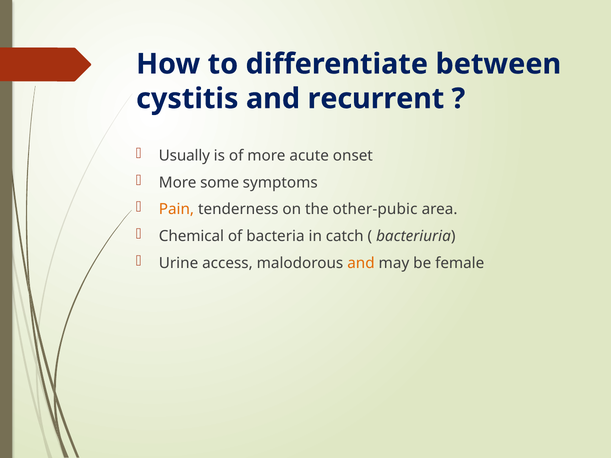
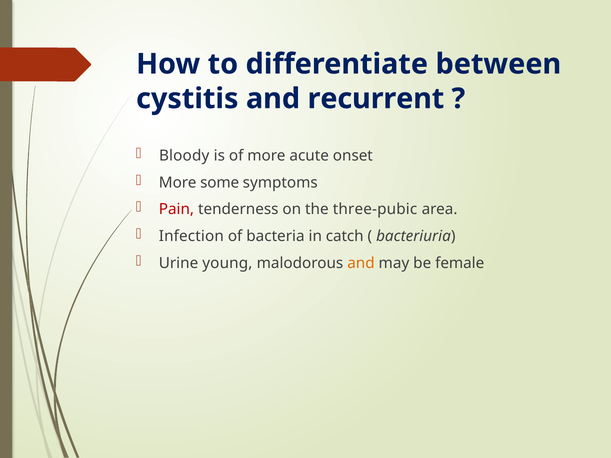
Usually: Usually -> Bloody (184, 156)
Pain colour: orange -> red (176, 210)
other-pubic: other-pubic -> three-pubic (375, 210)
Chemical: Chemical -> Infection (191, 236)
access: access -> young (227, 263)
